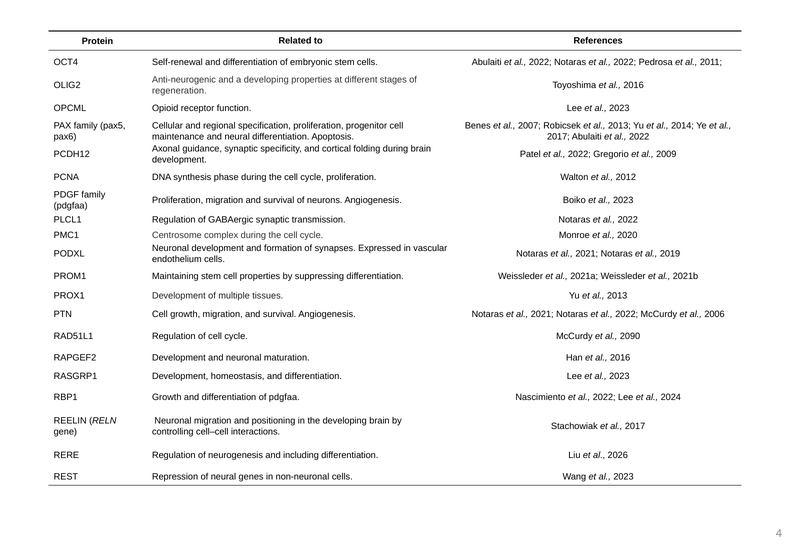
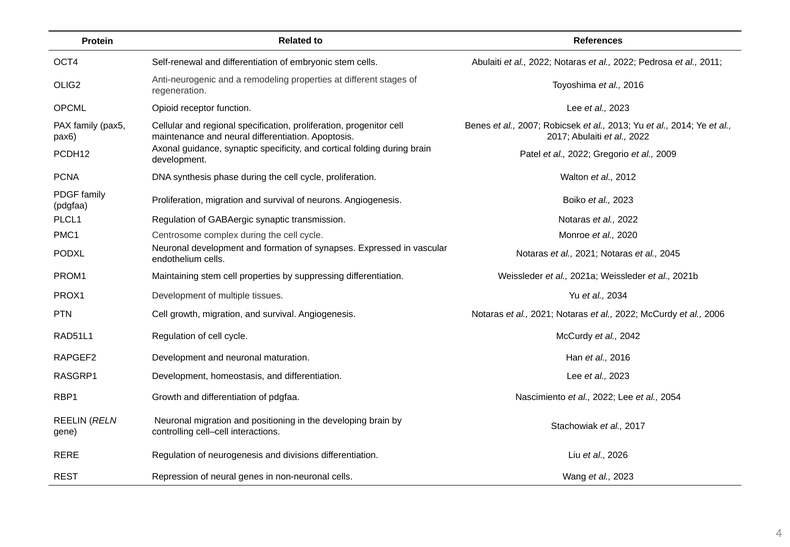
a developing: developing -> remodeling (266, 80)
2019: 2019 -> 2045 (670, 254)
Yu et al 2013: 2013 -> 2034 (617, 296)
2090: 2090 -> 2042 (630, 336)
2024: 2024 -> 2054 (671, 397)
including: including -> divisions (301, 455)
